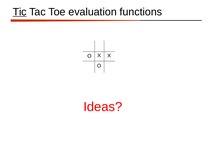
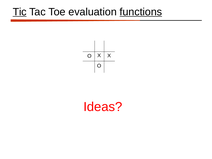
functions underline: none -> present (141, 12)
